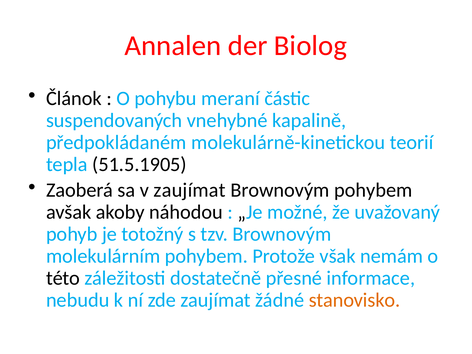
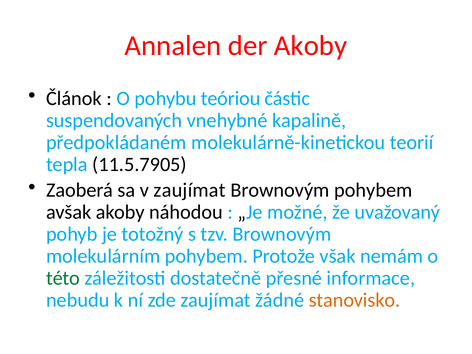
der Biolog: Biolog -> Akoby (311, 46)
meraní: meraní -> teóriou (231, 99)
51.5.1905: 51.5.1905 -> 11.5.7905 (139, 164)
této colour: black -> green (63, 278)
